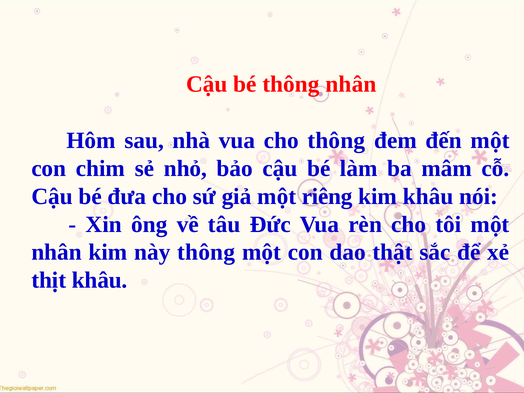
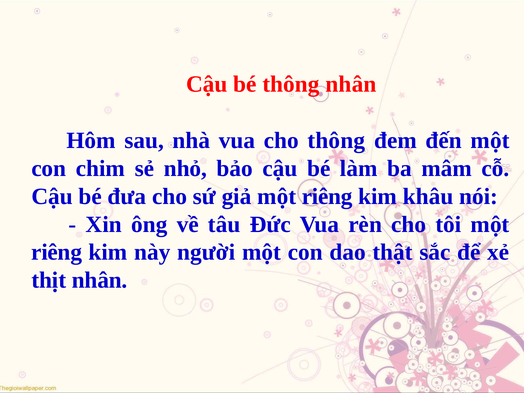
nhân: nhân -> riêng (57, 252)
này thông: thông -> người (206, 252)
thịt khâu: khâu -> nhân (100, 280)
